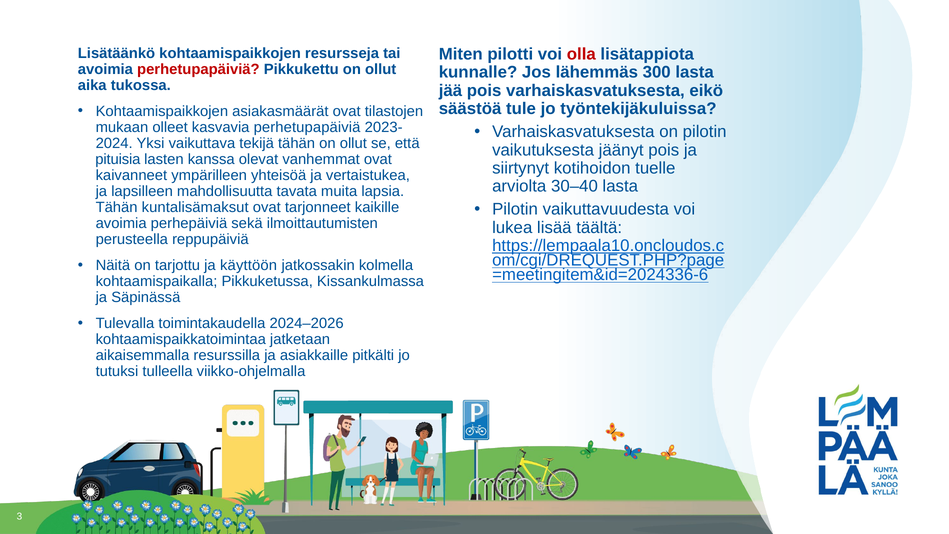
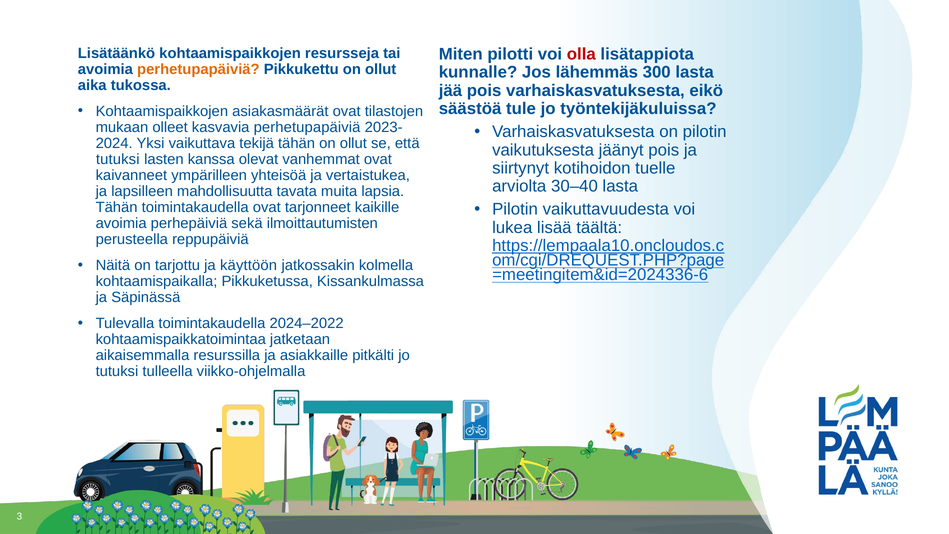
perhetupapäiviä colour: red -> orange (198, 69)
pituisia: pituisia -> tutuksi (118, 159)
Tähän kuntalisämaksut: kuntalisämaksut -> toimintakaudella (195, 207)
2024–2026: 2024–2026 -> 2024–2022 (307, 323)
